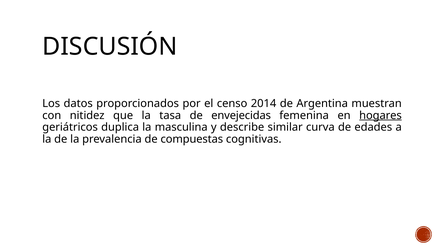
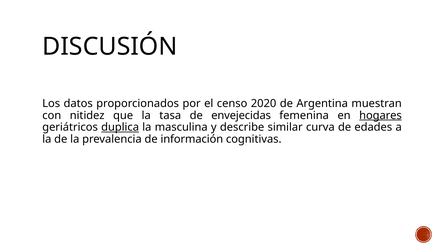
2014: 2014 -> 2020 (264, 104)
duplica underline: none -> present (120, 128)
compuestas: compuestas -> información (192, 140)
